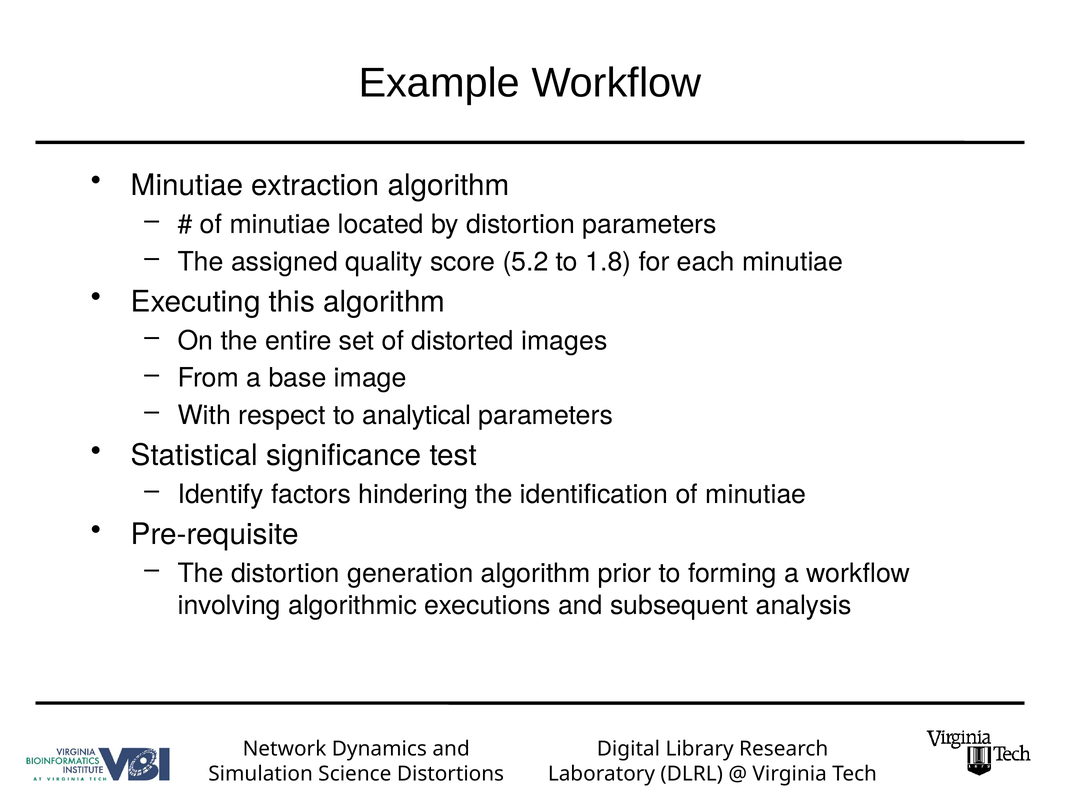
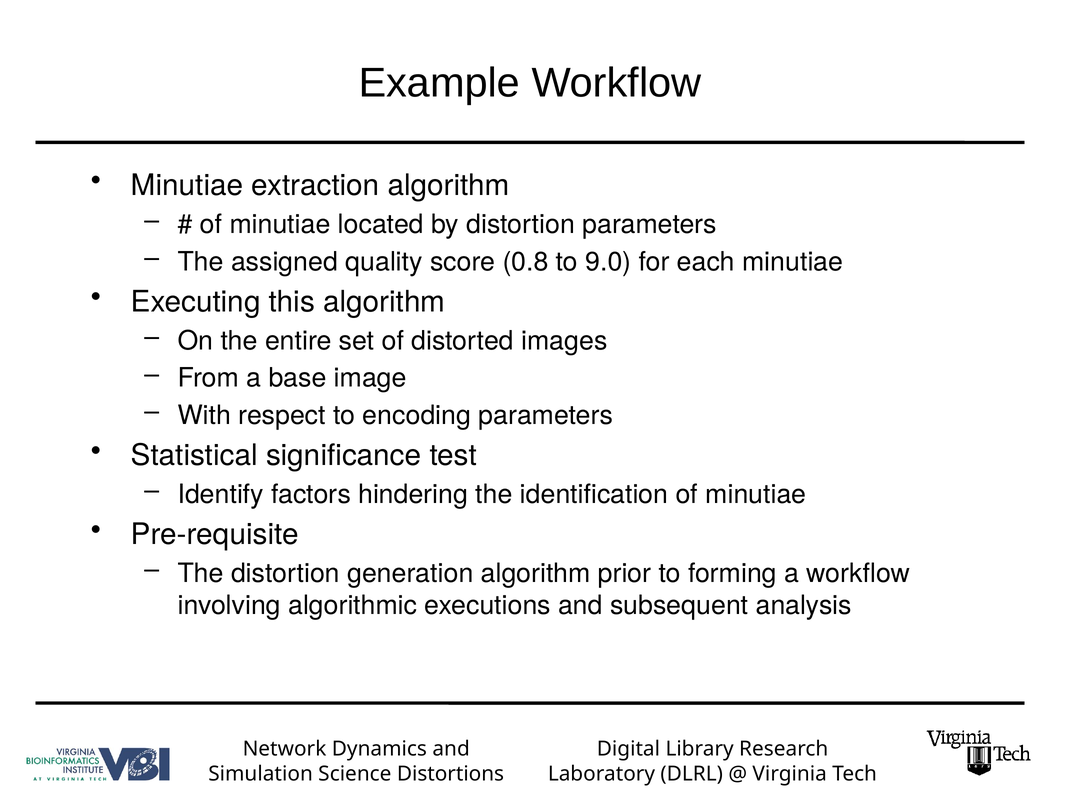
5.2: 5.2 -> 0.8 (526, 262)
1.8: 1.8 -> 9.0 (608, 262)
analytical: analytical -> encoding (417, 416)
